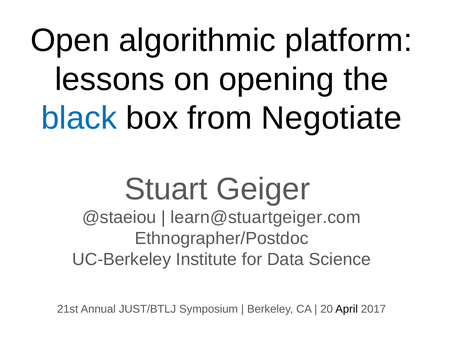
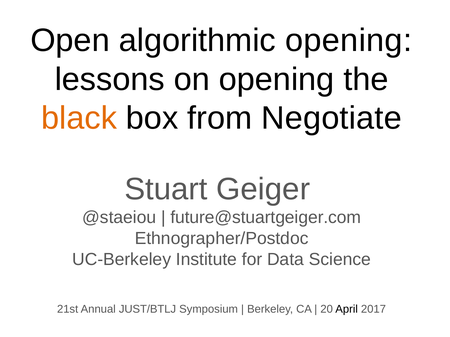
algorithmic platform: platform -> opening (349, 40)
black colour: blue -> orange (79, 118)
learn@stuartgeiger.com: learn@stuartgeiger.com -> future@stuartgeiger.com (266, 218)
